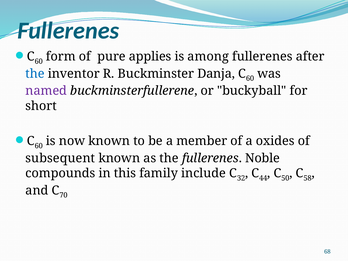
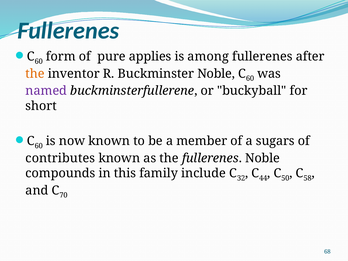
the colour: blue -> orange (35, 74)
Buckminster Danja: Danja -> Noble (216, 74)
oxides: oxides -> sugars (275, 141)
subsequent: subsequent -> contributes (60, 158)
